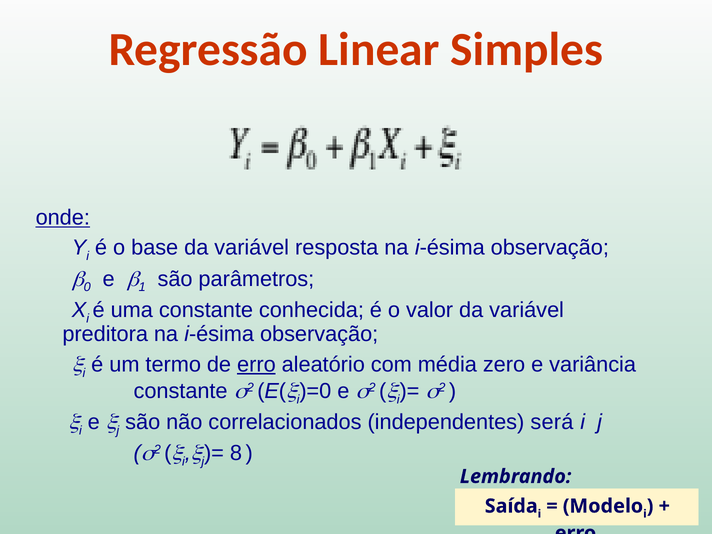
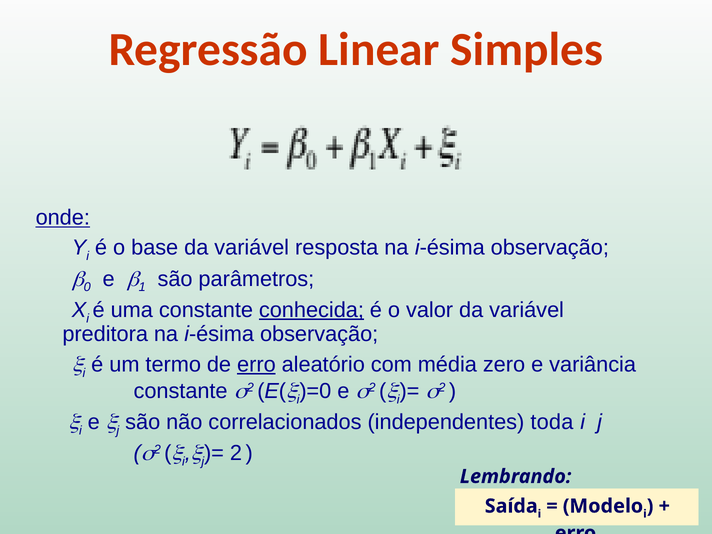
conhecida underline: none -> present (311, 310)
será: será -> toda (552, 422)
8: 8 -> 2 (236, 453)
